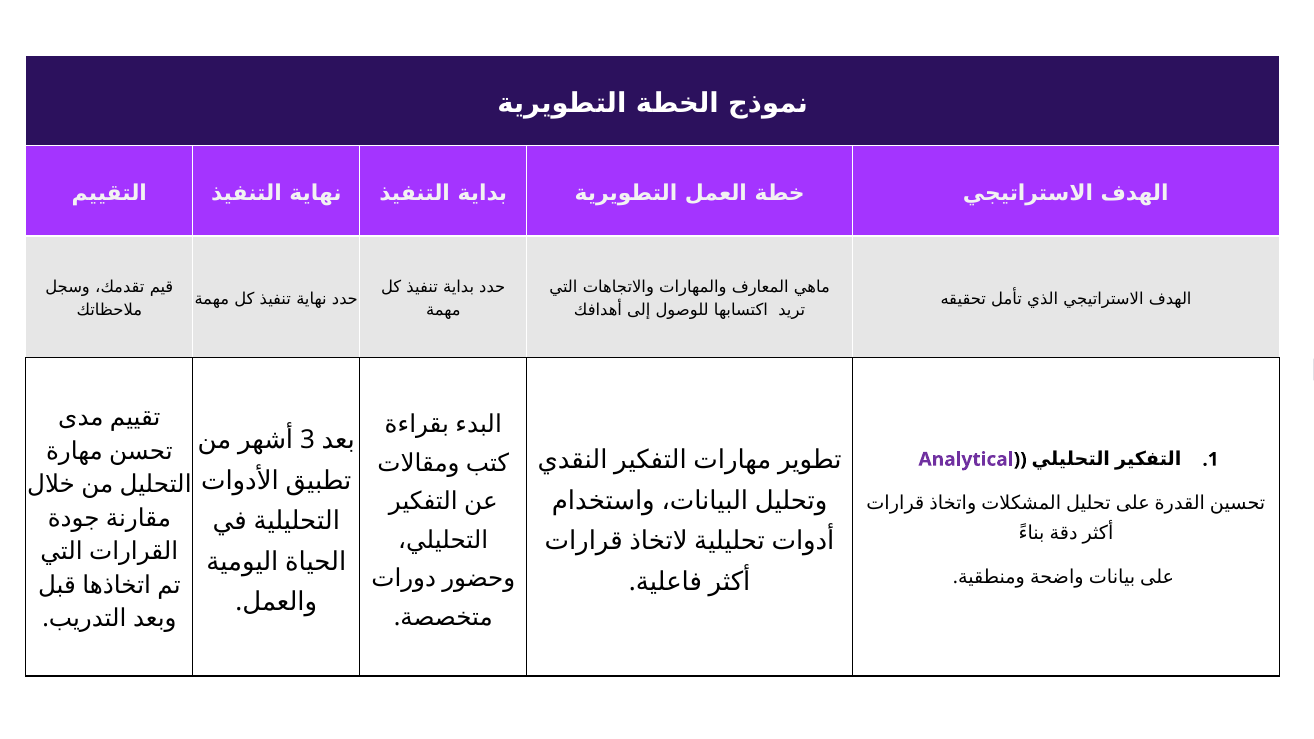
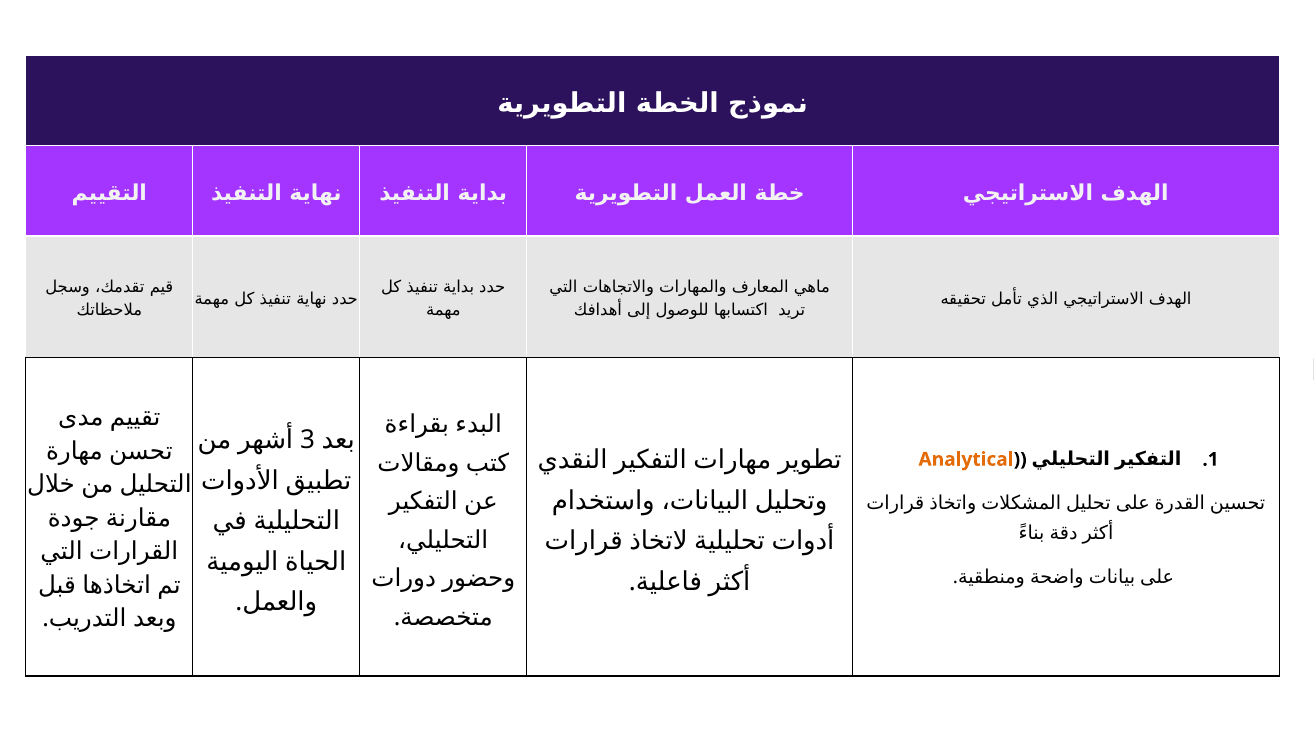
Analytical colour: purple -> orange (966, 459)
